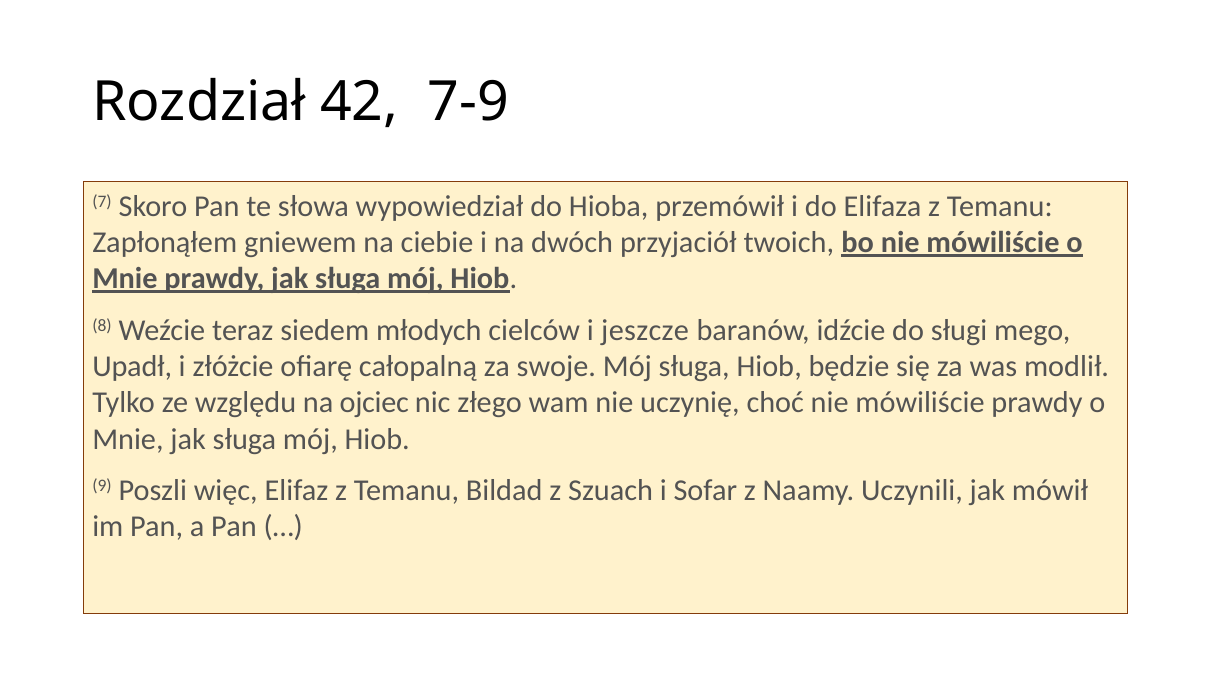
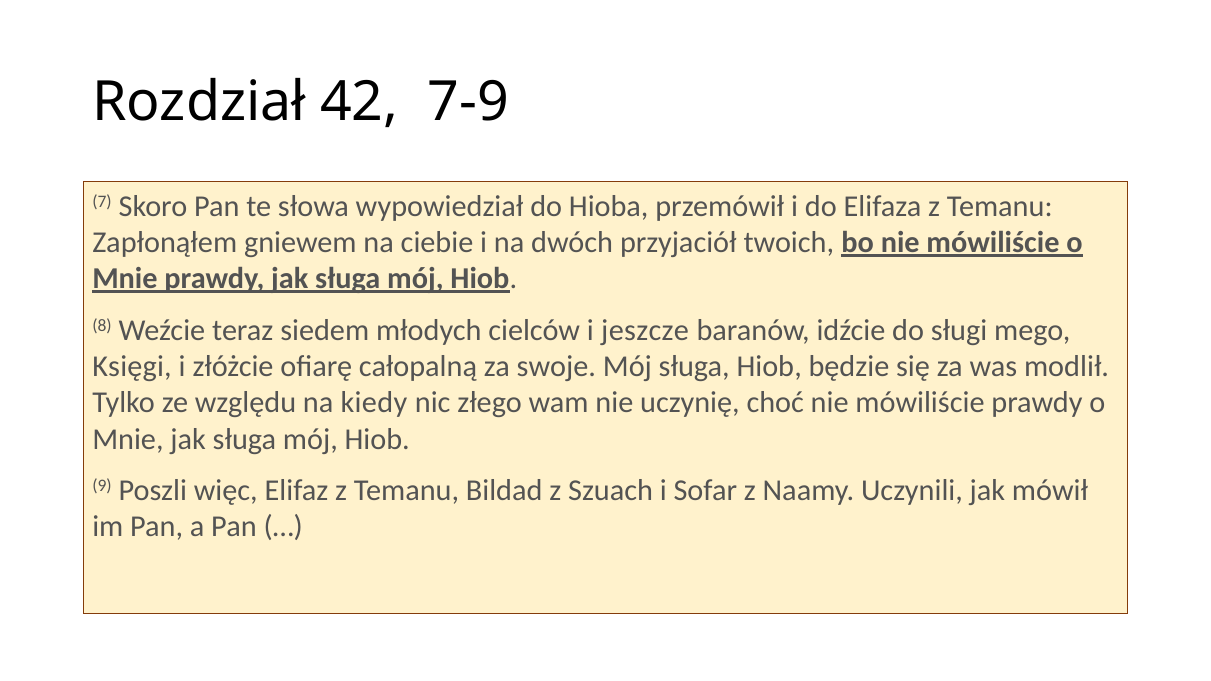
Upadł: Upadł -> Księgi (132, 367)
ojciec: ojciec -> kiedy (374, 403)
